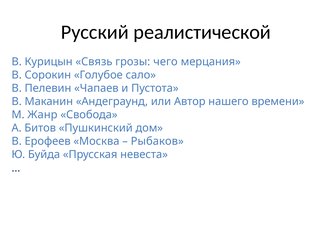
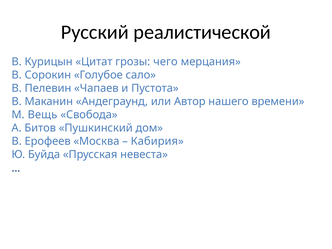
Связь: Связь -> Цитат (94, 62)
Жанр: Жанр -> Вещь (42, 115)
Рыбаков: Рыбаков -> Кабирия (157, 141)
